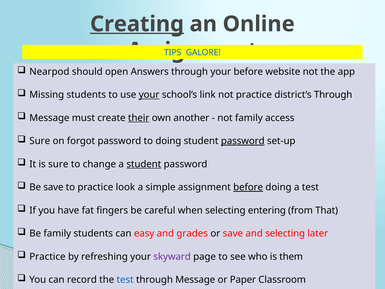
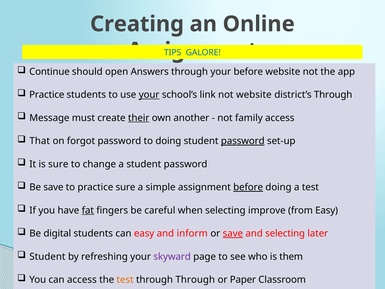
Creating underline: present -> none (137, 24)
Nearpod: Nearpod -> Continue (49, 72)
Missing: Missing -> Practice (47, 95)
not practice: practice -> website (254, 95)
Sure: Sure -> That (40, 141)
student underline: present -> none (144, 164)
practice look: look -> sure (125, 187)
fat underline: none -> present (88, 210)
entering: entering -> improve (267, 210)
from That: That -> Easy (327, 210)
Be family: family -> digital (57, 233)
grades: grades -> inform (192, 233)
save underline: none -> present (233, 233)
Practice: Practice -> Student (47, 256)
can record: record -> access (82, 279)
test colour: blue -> orange (125, 279)
through Message: Message -> Through (195, 279)
